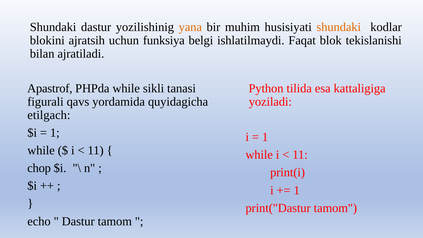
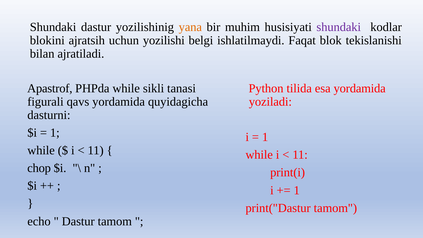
shundaki colour: orange -> purple (339, 27)
funksiya: funksiya -> yozilishi (164, 40)
esa kattaligiga: kattaligiga -> yordamida (360, 88)
etilgach: etilgach -> dasturni (49, 115)
